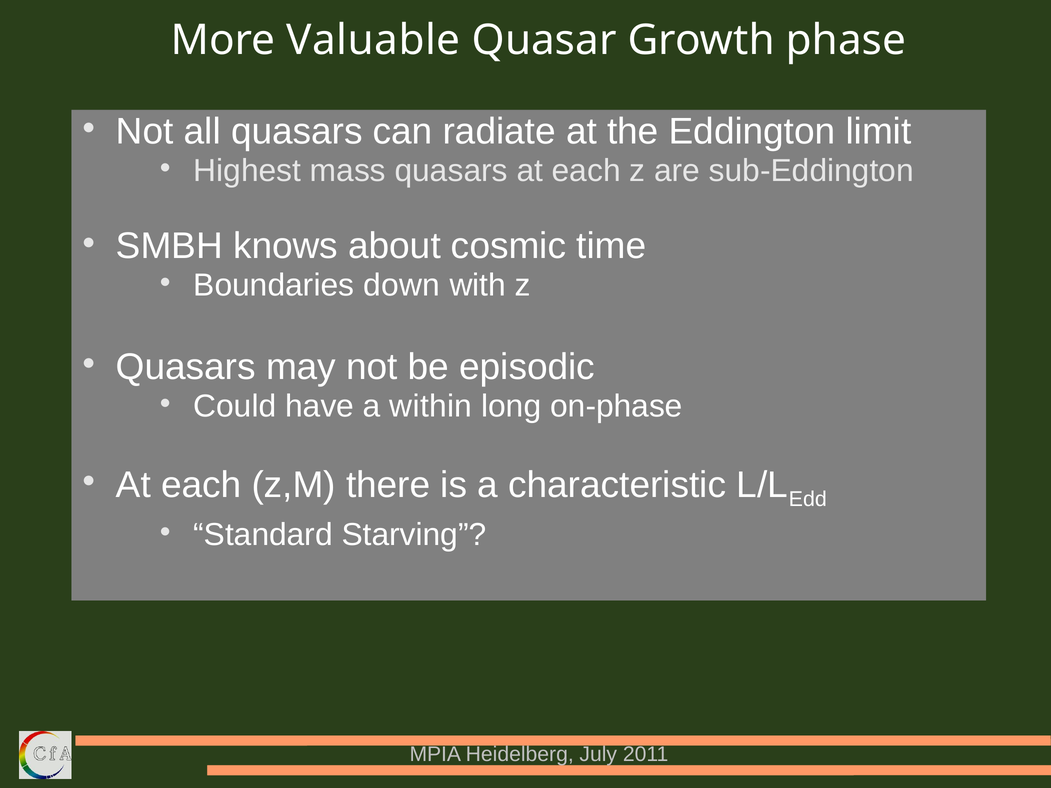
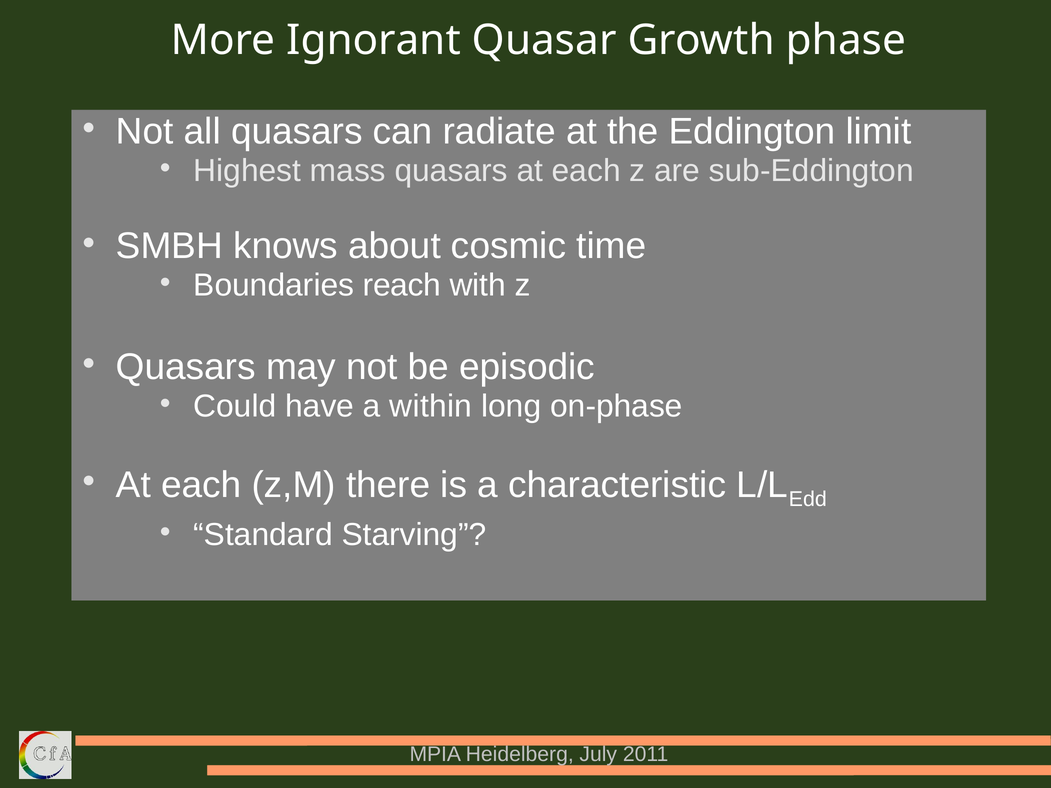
Valuable: Valuable -> Ignorant (374, 40)
down: down -> reach (402, 285)
